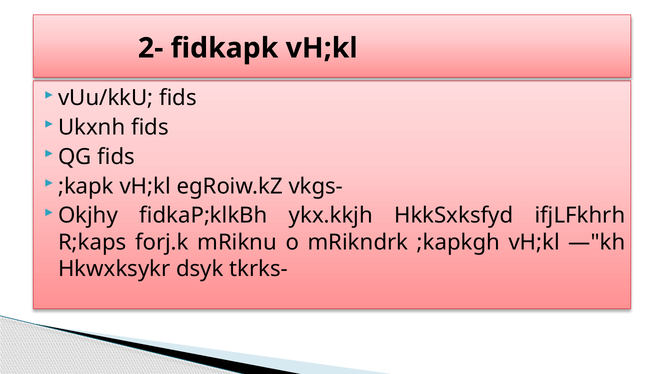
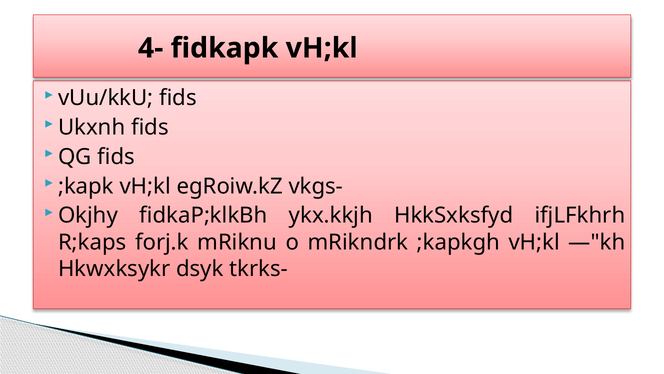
2-: 2- -> 4- (151, 48)
